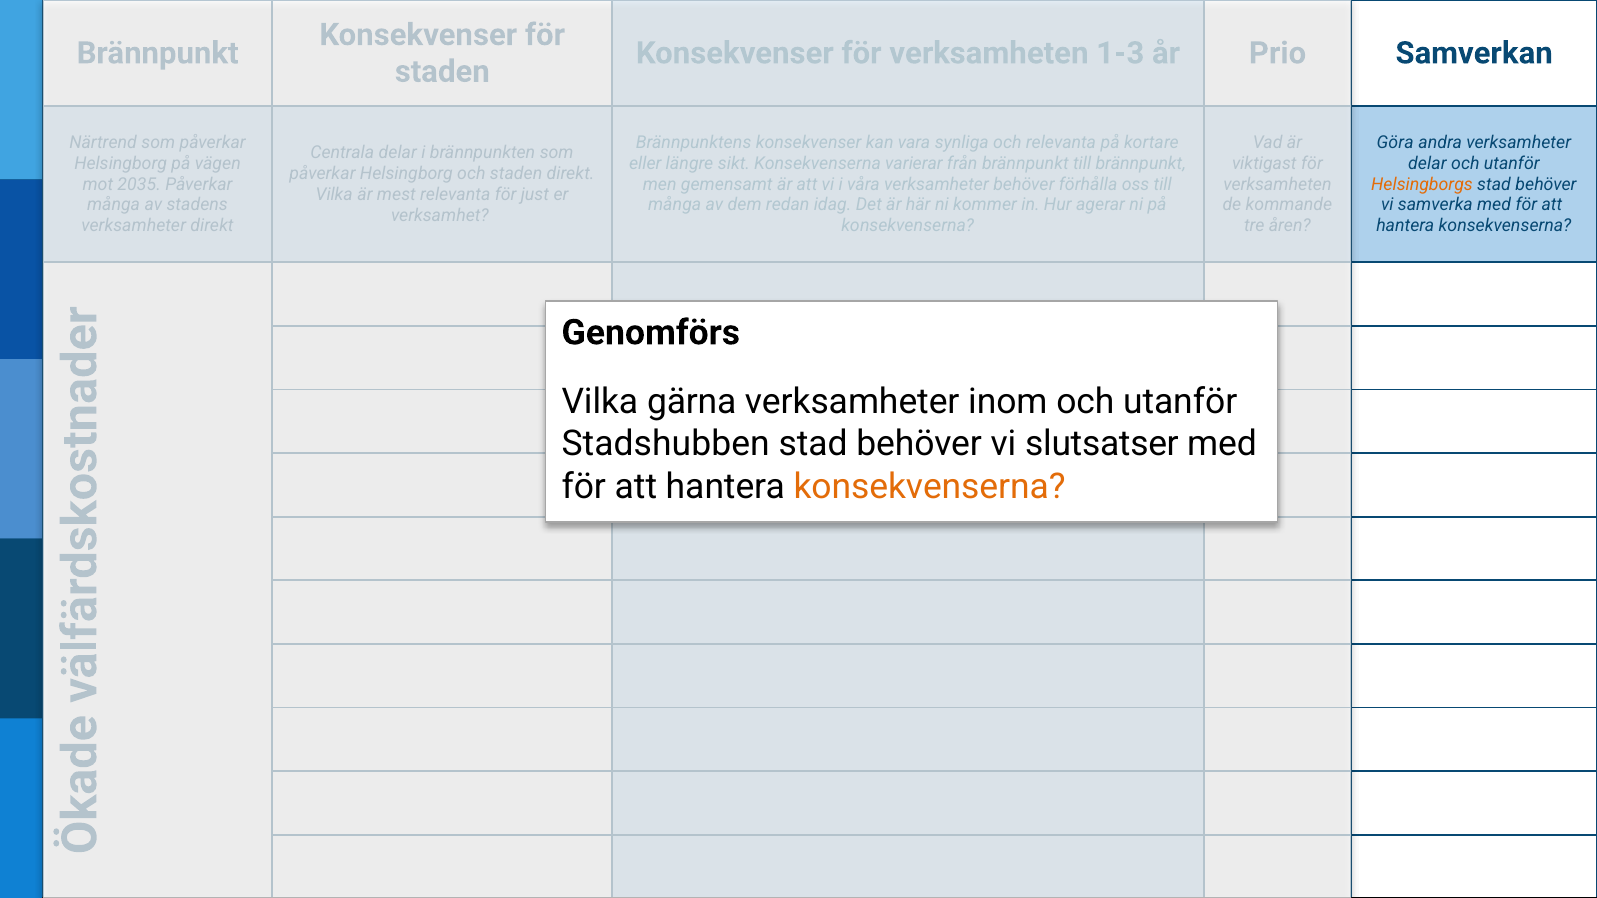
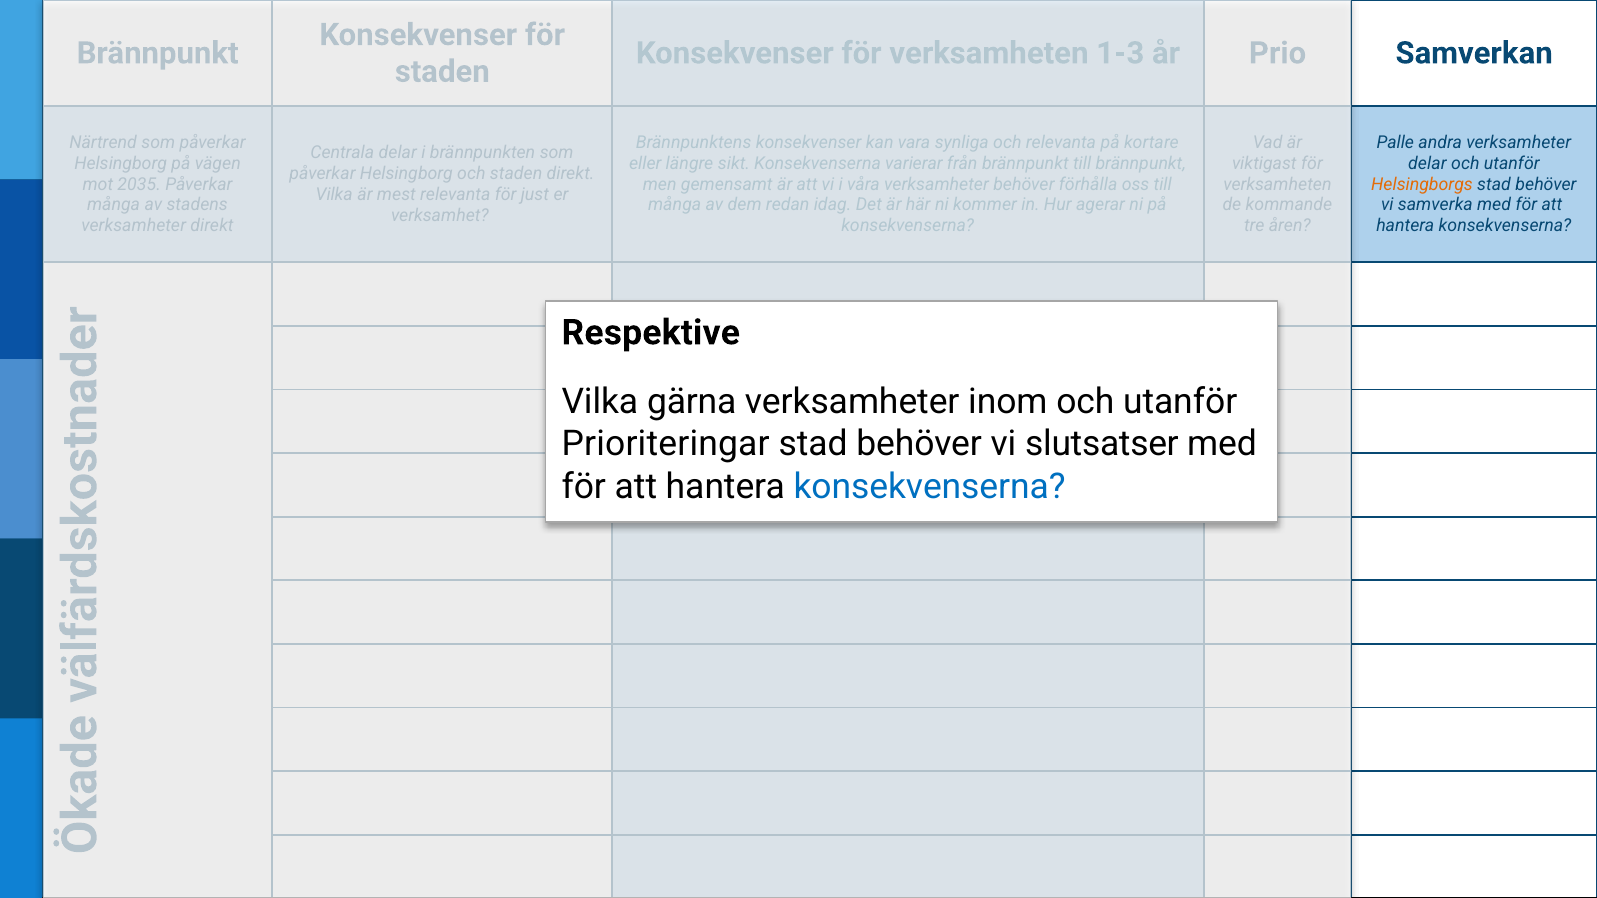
Göra: Göra -> Palle (1395, 143)
Genomförs: Genomförs -> Respektive (651, 333)
Stadshubben: Stadshubben -> Prioriteringar (666, 444)
konsekvenserna colour: orange -> blue (930, 487)
